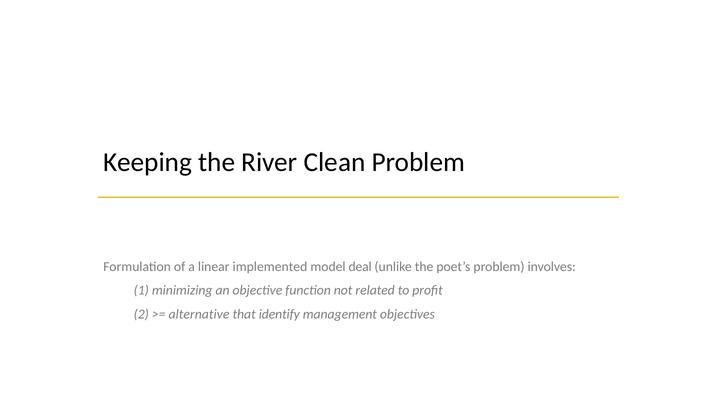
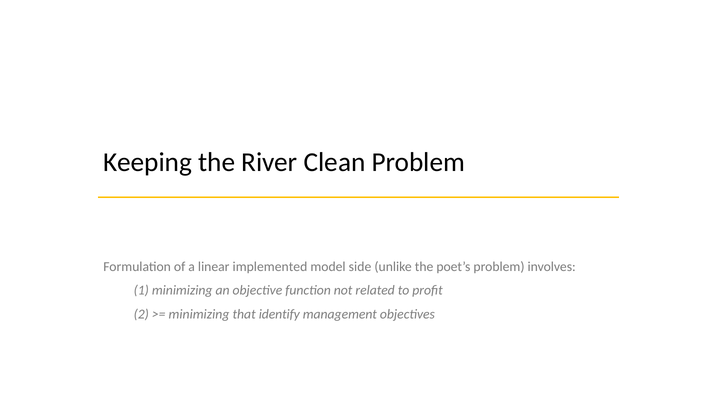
deal: deal -> side (360, 267)
alternative: alternative -> minimizing (199, 314)
